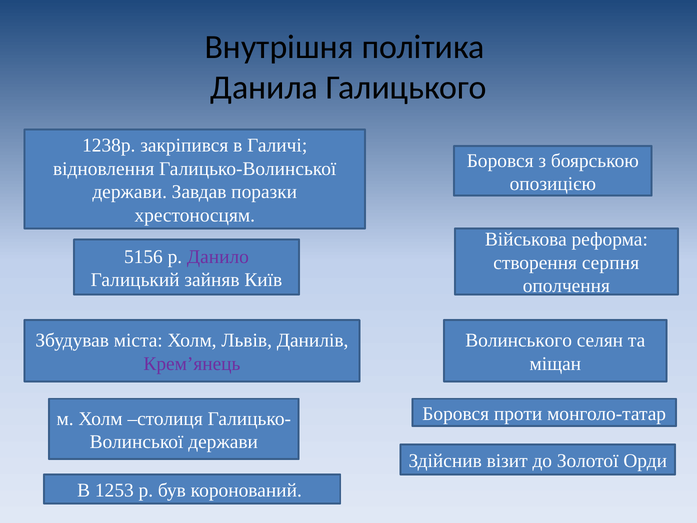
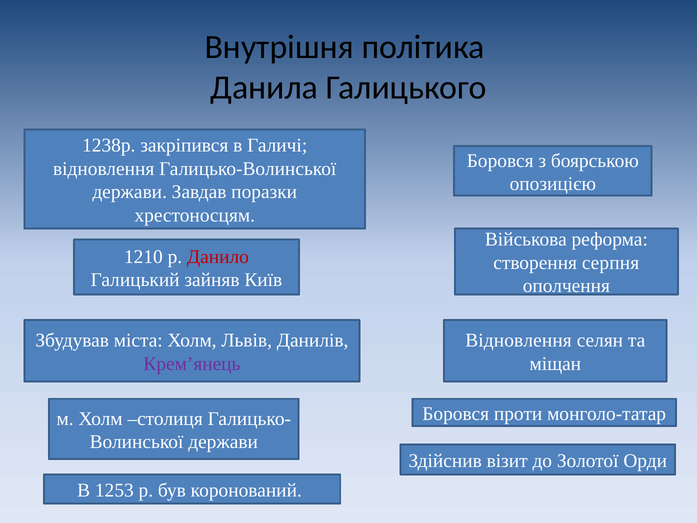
5156: 5156 -> 1210 (143, 257)
Данило colour: purple -> red (218, 257)
Волинського: Волинського -> Відновлення (519, 340)
